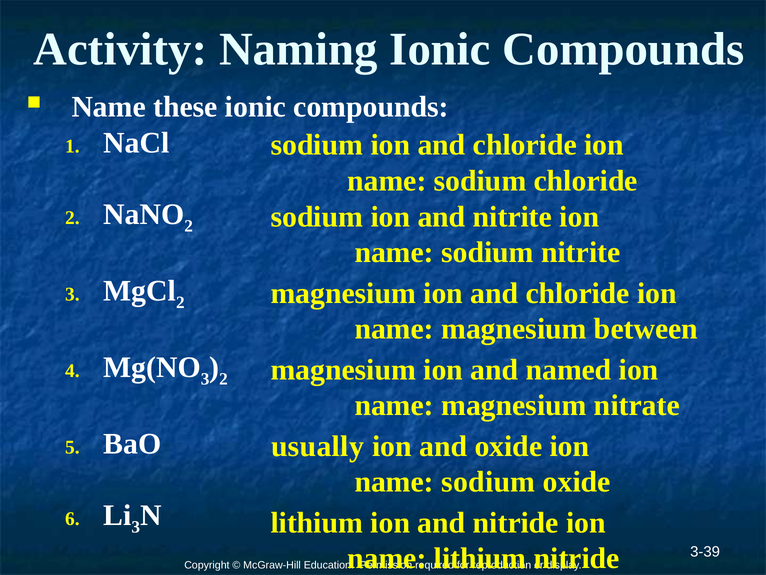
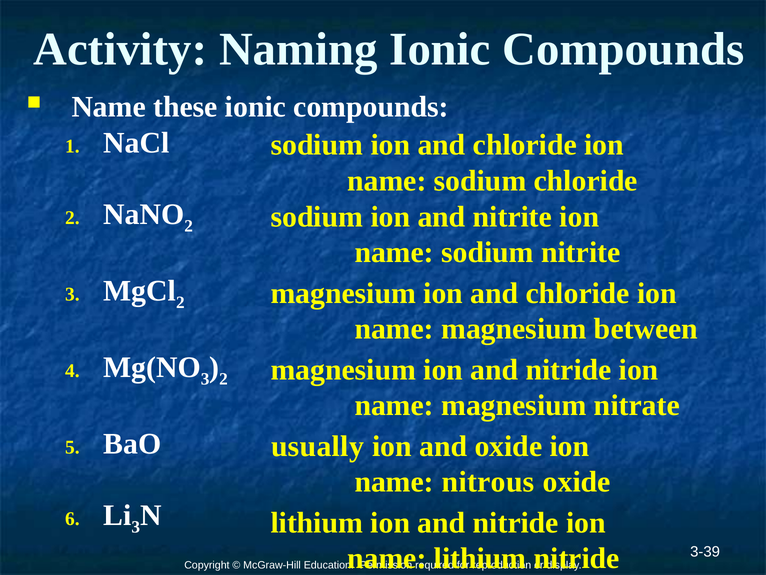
magnesium ion and named: named -> nitride (569, 369)
sodium: sodium -> nitrous (488, 482)
